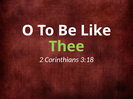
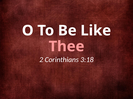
Thee colour: light green -> pink (66, 47)
